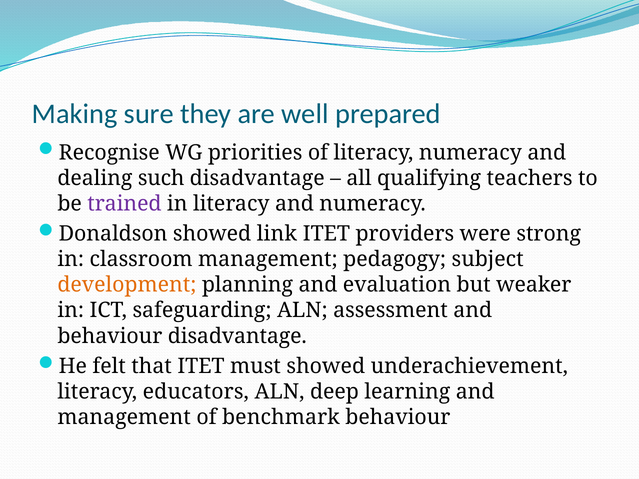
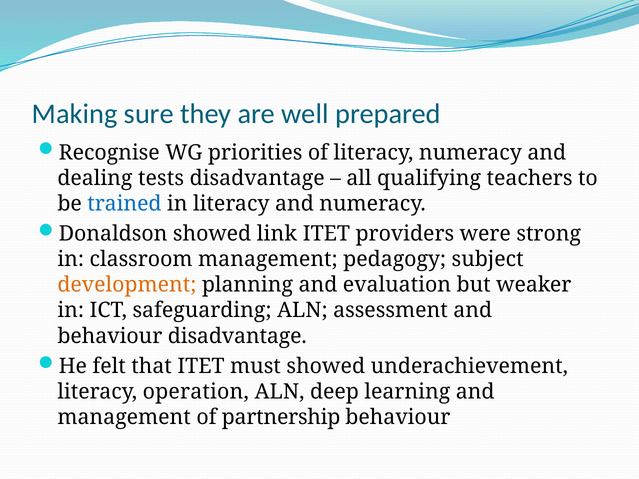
such: such -> tests (161, 178)
trained colour: purple -> blue (124, 204)
educators: educators -> operation (196, 392)
benchmark: benchmark -> partnership (281, 417)
